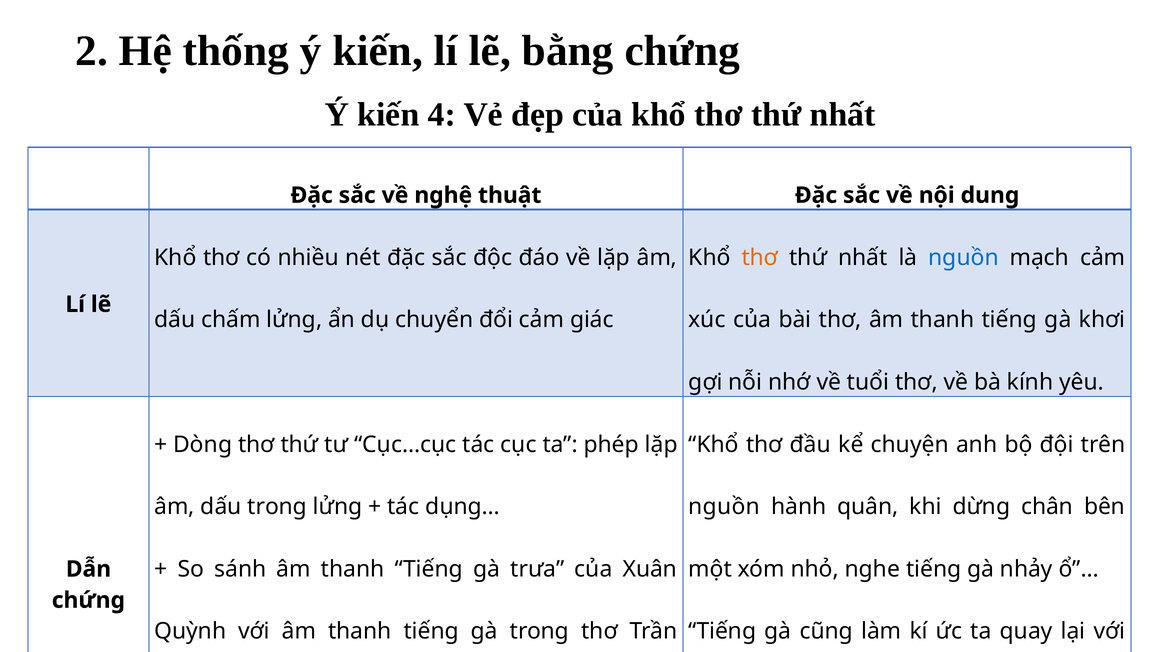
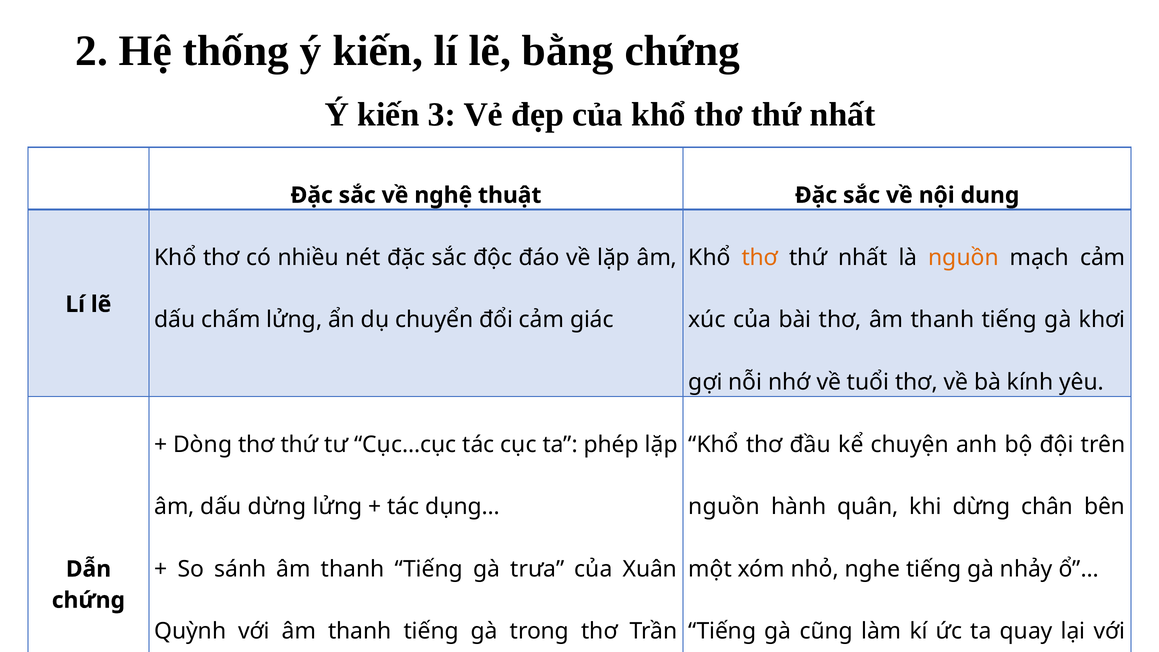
4: 4 -> 3 (442, 115)
nguồn colour: blue -> orange (963, 258)
dấu trong: trong -> dừng (277, 507)
